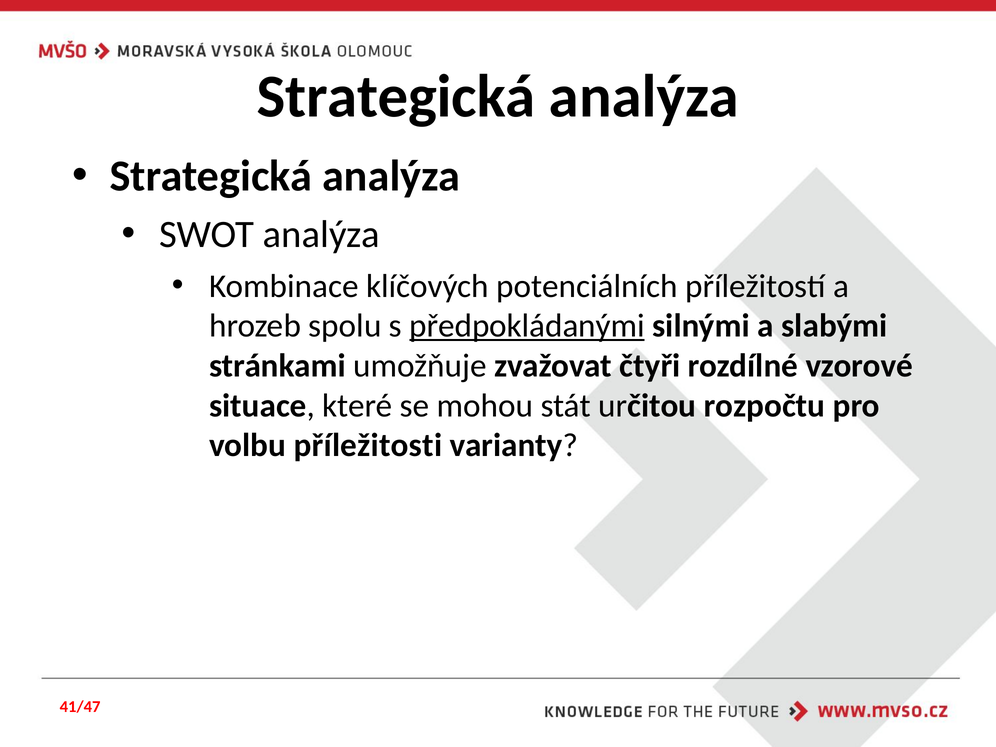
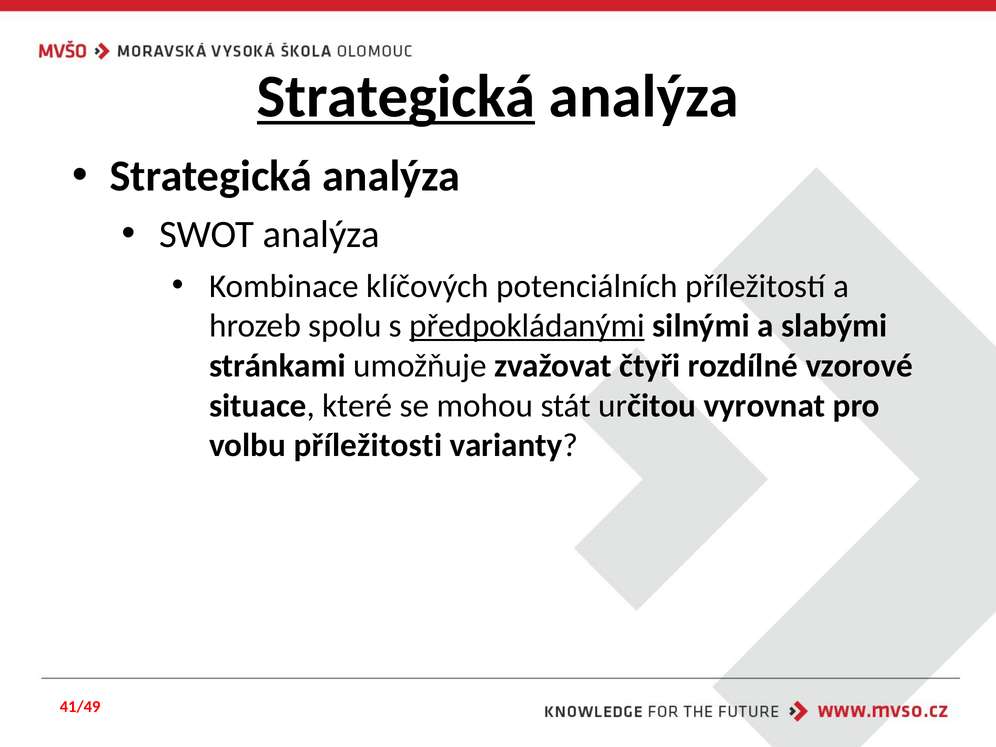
Strategická underline: none -> present (396, 96)
rozpočtu: rozpočtu -> vyrovnat (764, 406)
41/47: 41/47 -> 41/49 (80, 707)
